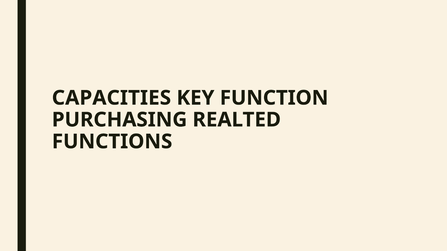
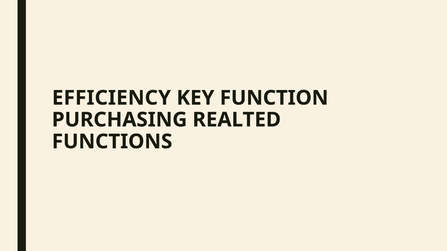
CAPACITIES: CAPACITIES -> EFFICIENCY (111, 98)
